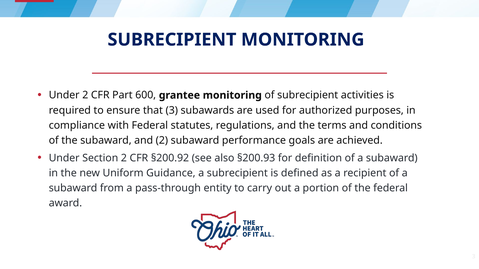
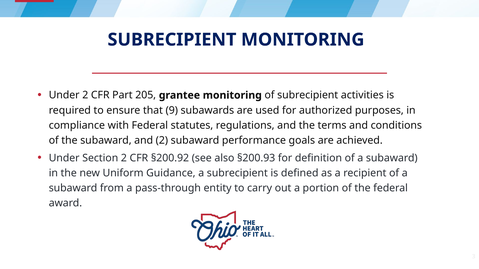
600: 600 -> 205 (146, 95)
that 3: 3 -> 9 (172, 110)
